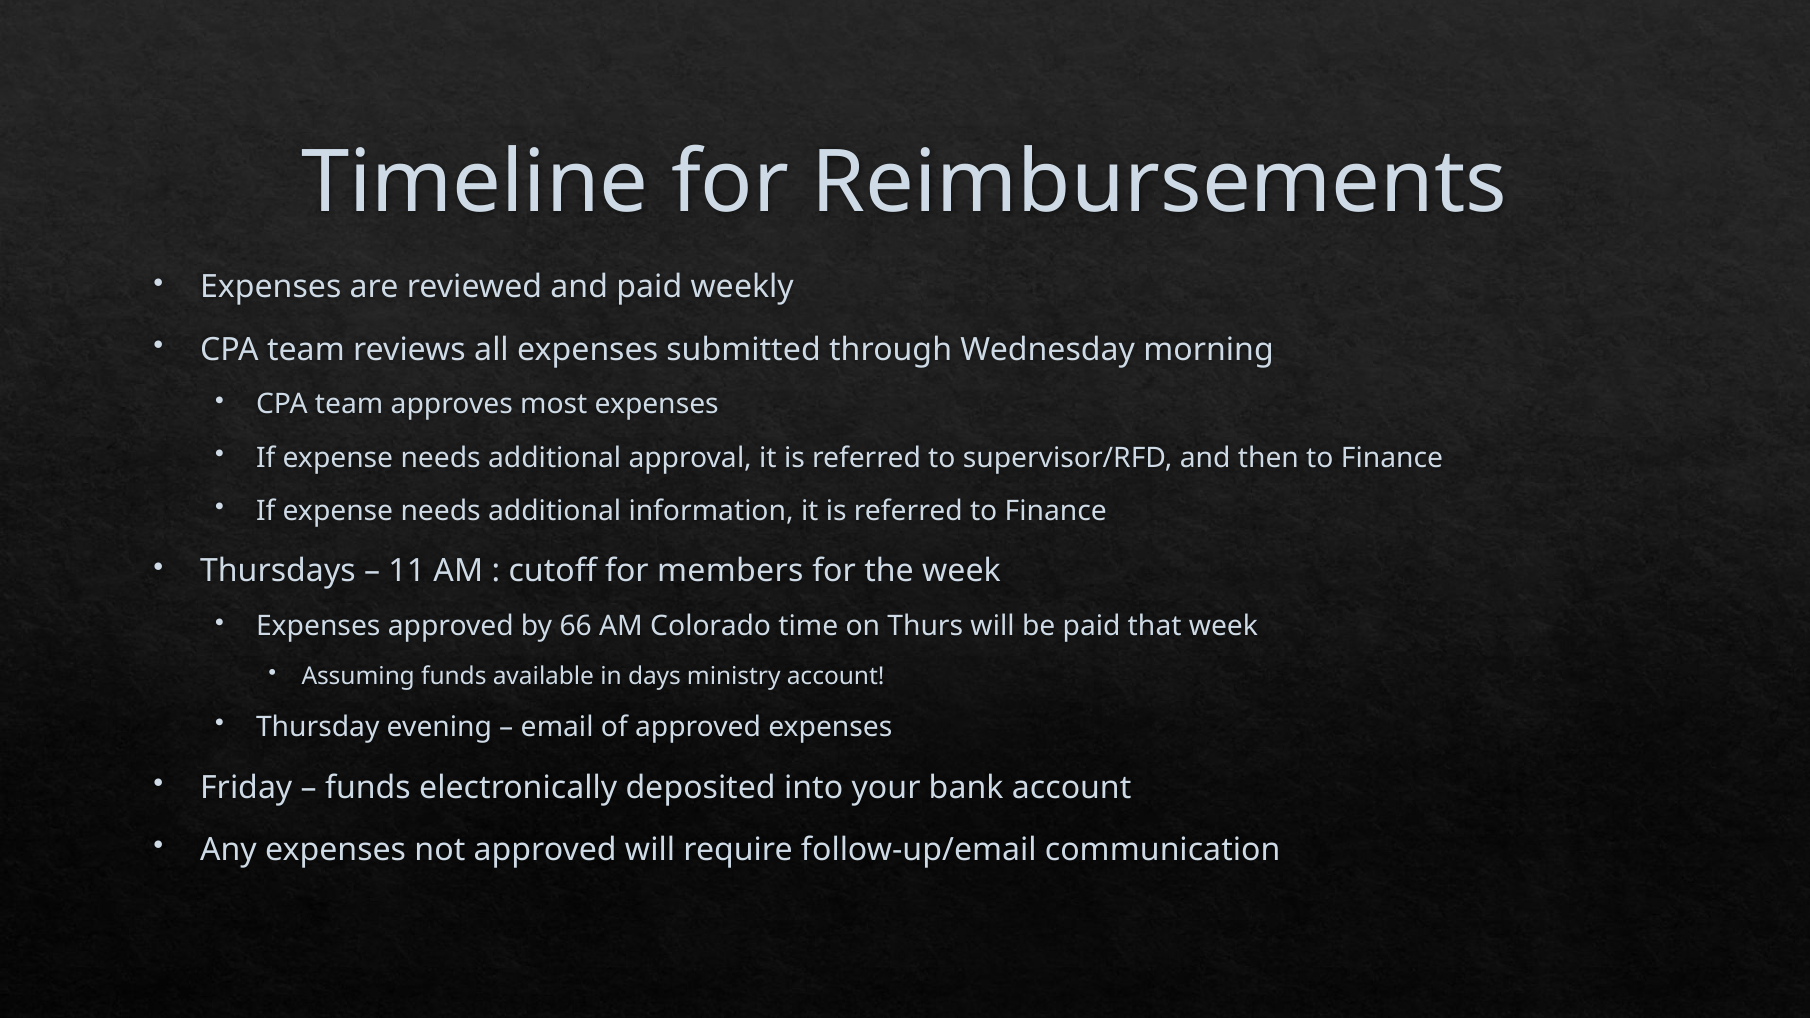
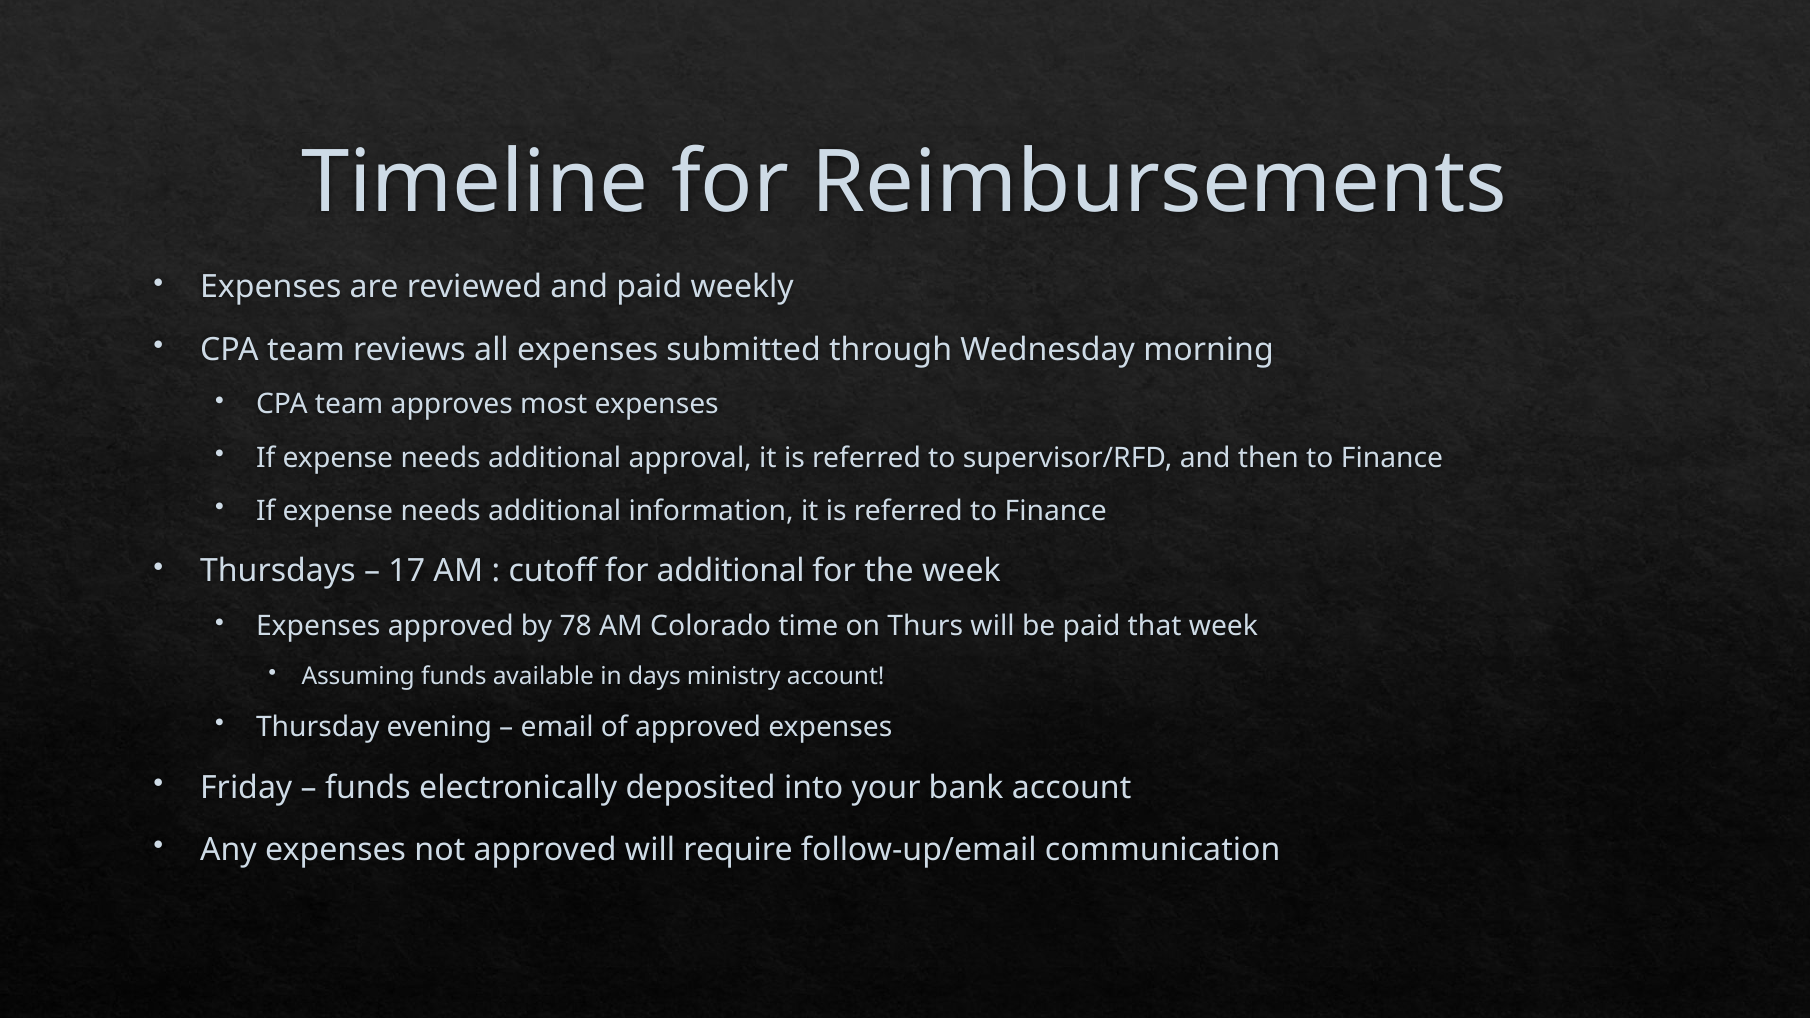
11: 11 -> 17 (407, 571)
for members: members -> additional (731, 571)
66: 66 -> 78 (576, 626)
